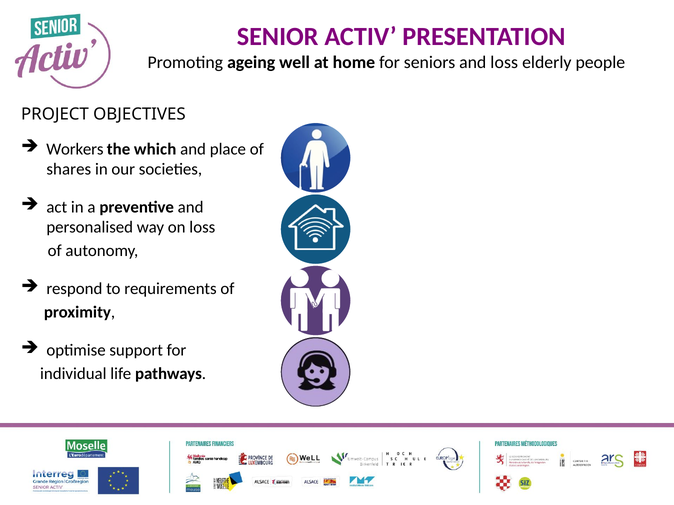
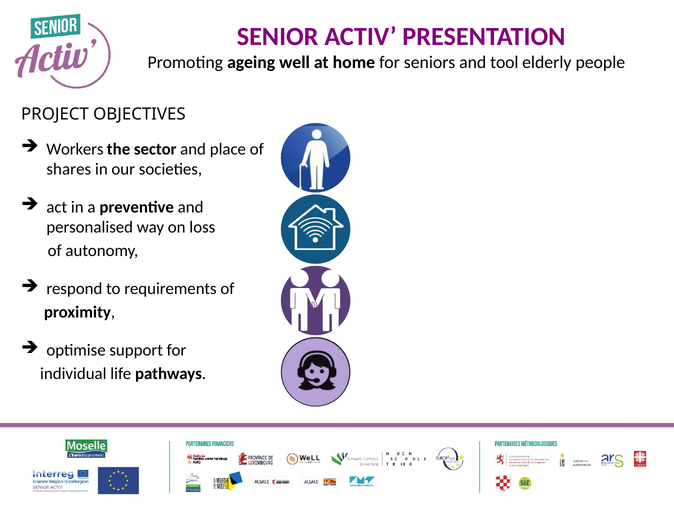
and loss: loss -> tool (504, 63)
which: which -> sector (155, 149)
